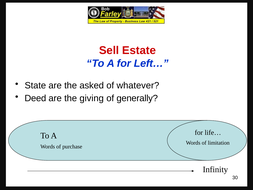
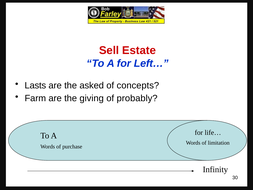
State: State -> Lasts (35, 85)
whatever: whatever -> concepts (138, 85)
Deed: Deed -> Farm (35, 98)
generally: generally -> probably (137, 98)
